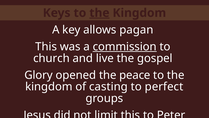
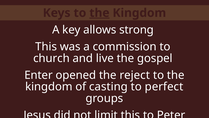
pagan: pagan -> strong (137, 30)
commission underline: present -> none (125, 46)
Glory: Glory -> Enter (39, 75)
peace: peace -> reject (135, 75)
